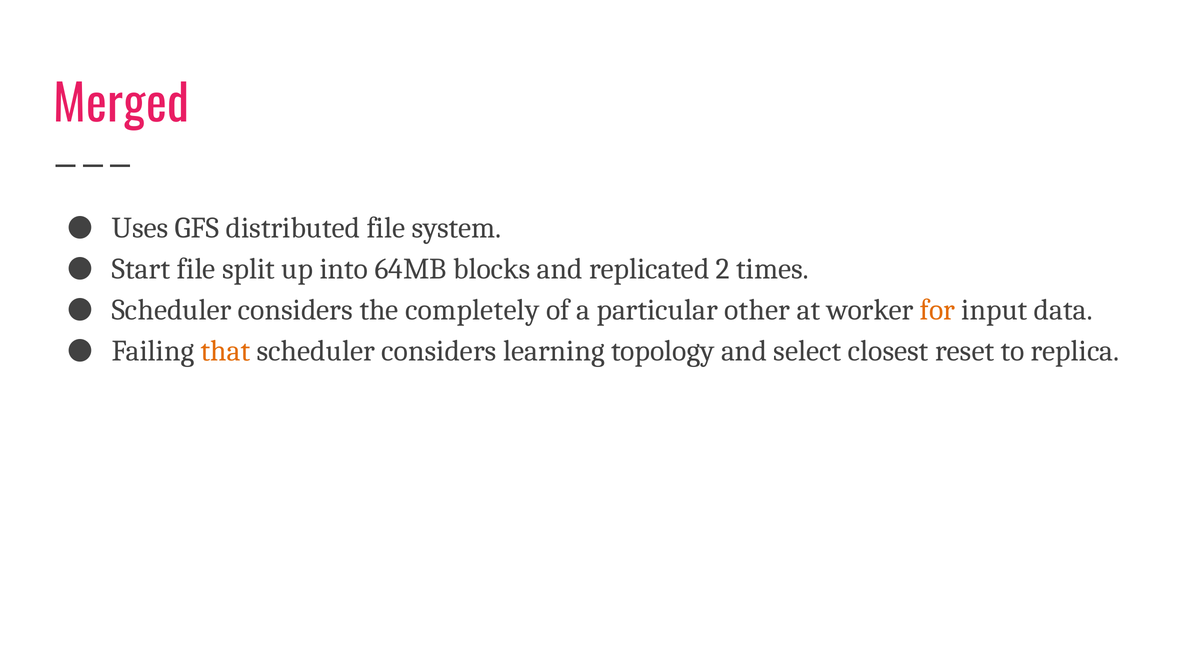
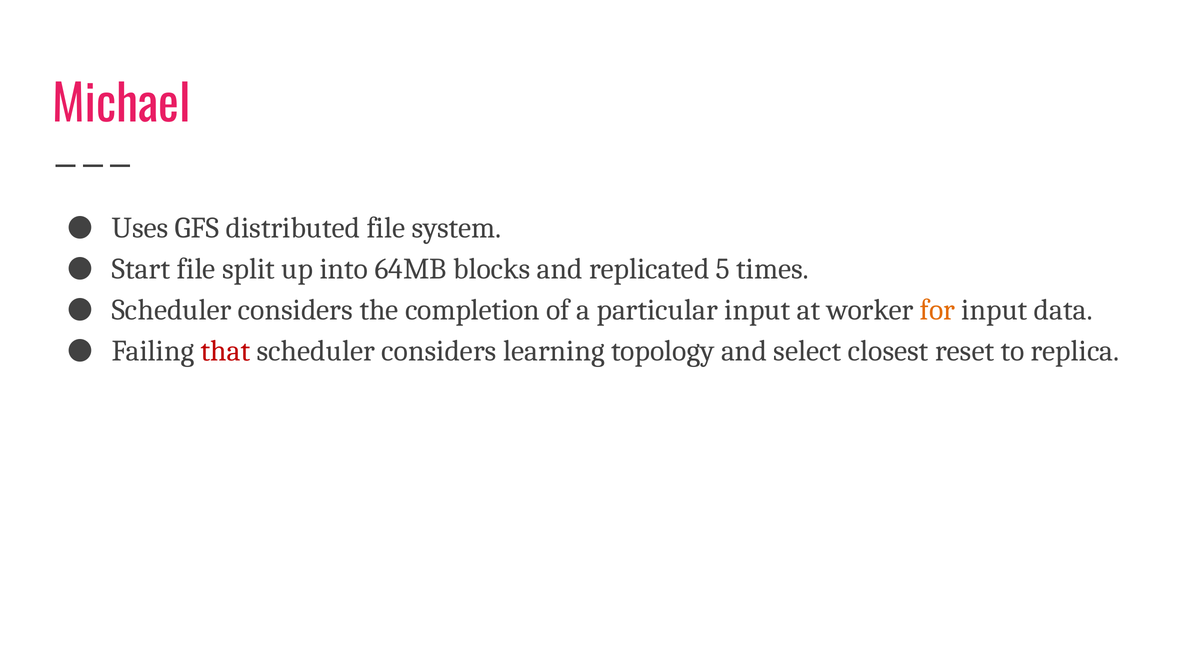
Merged: Merged -> Michael (121, 105)
2: 2 -> 5 (723, 269)
completely: completely -> completion (472, 310)
particular other: other -> input (757, 310)
that colour: orange -> red (226, 351)
